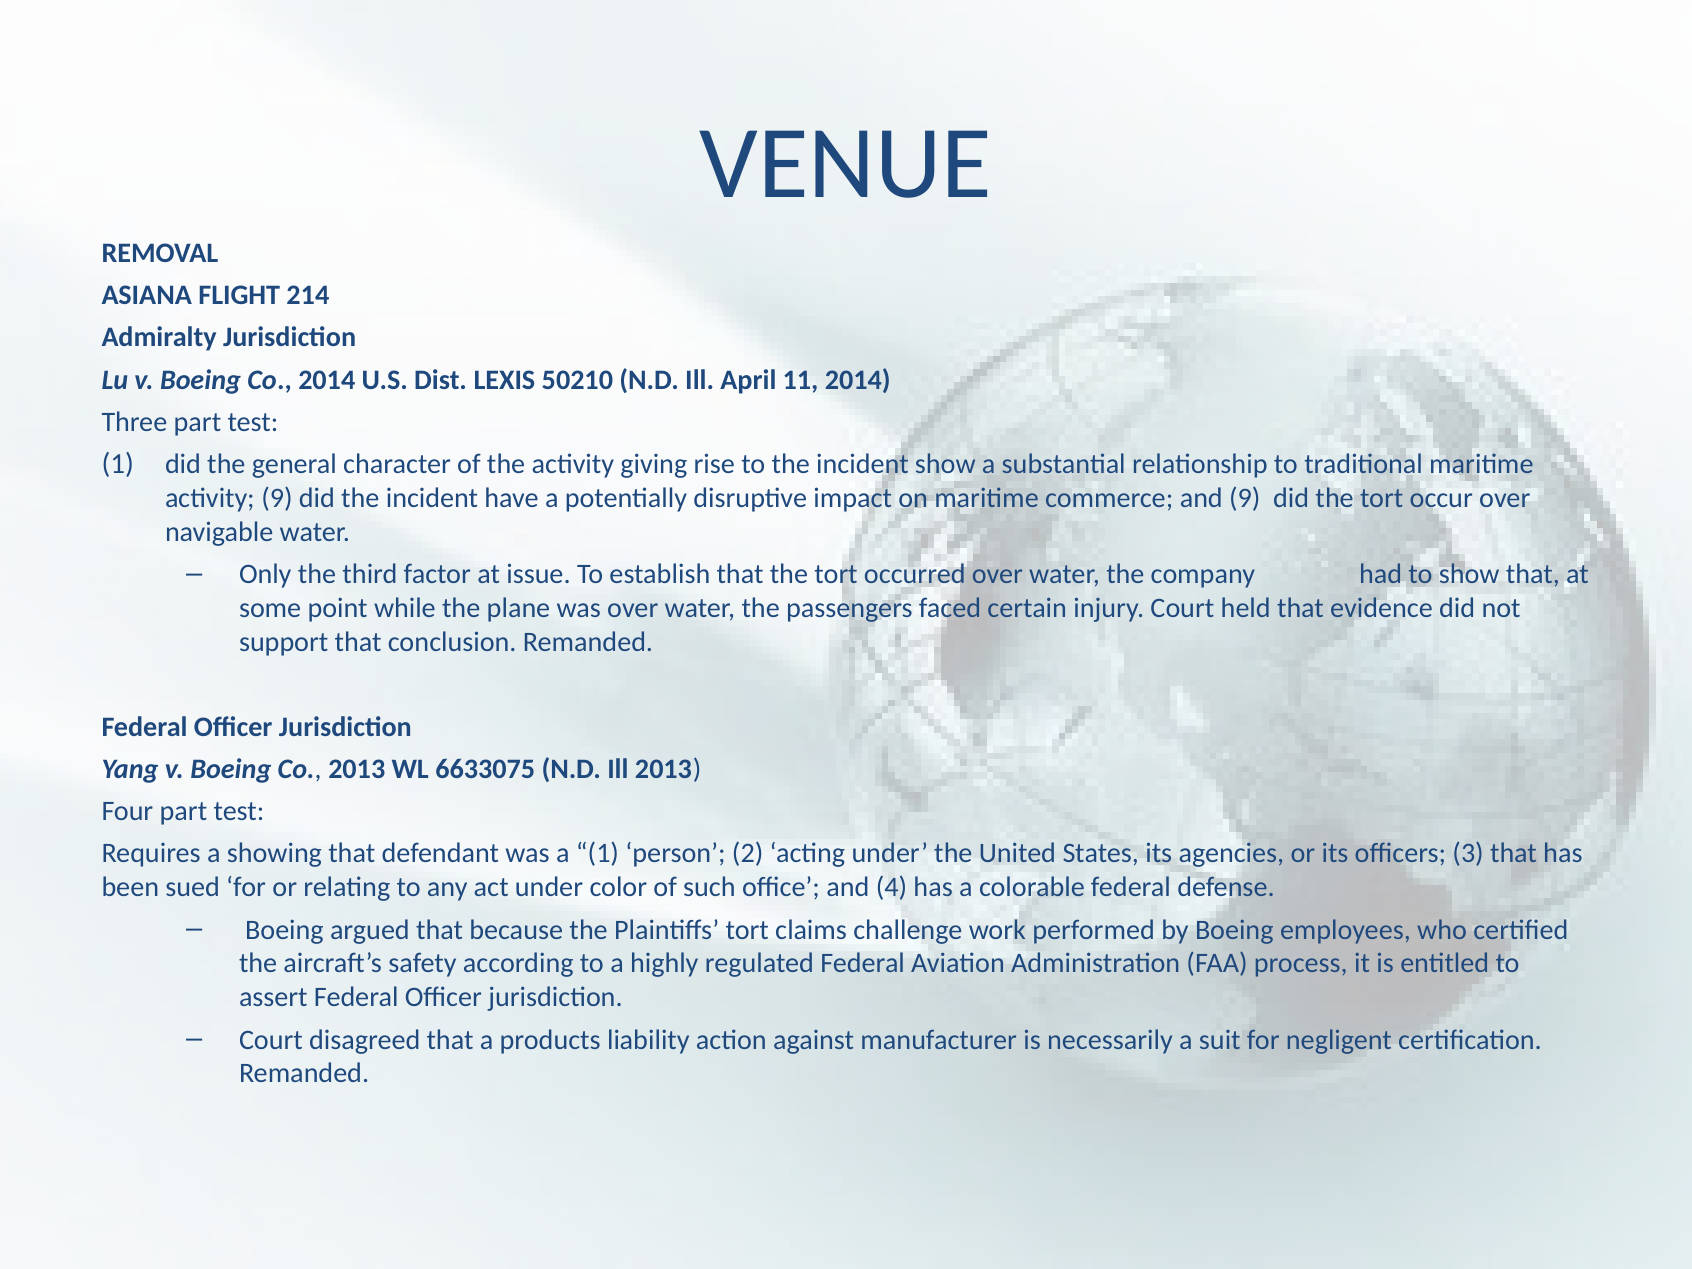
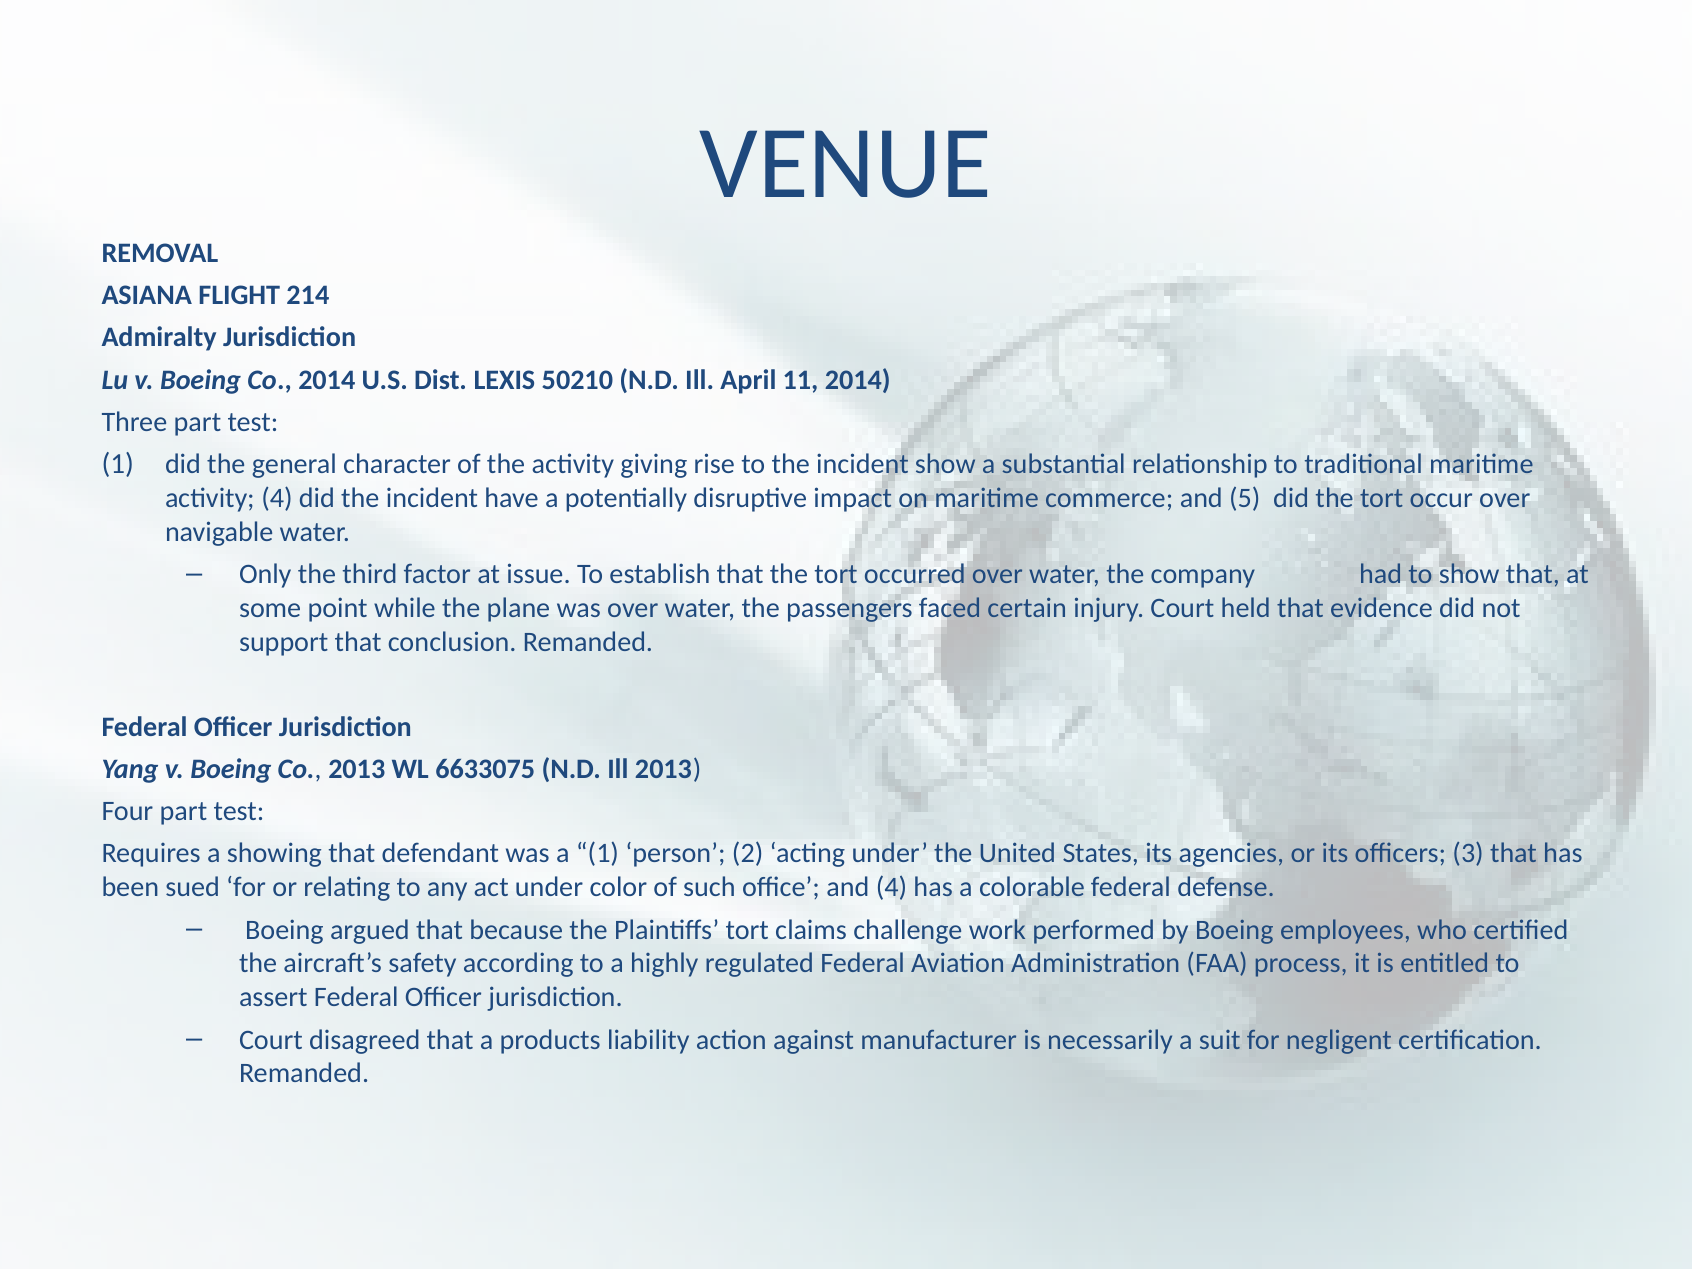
activity 9: 9 -> 4 (277, 498)
and 9: 9 -> 5 (1245, 498)
